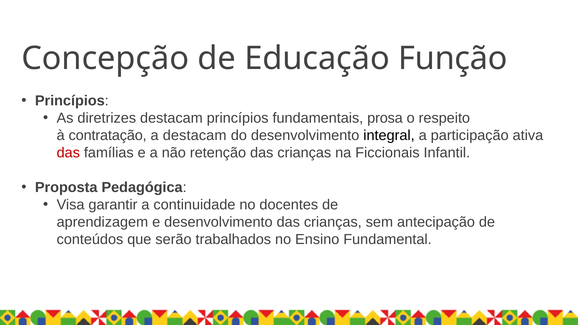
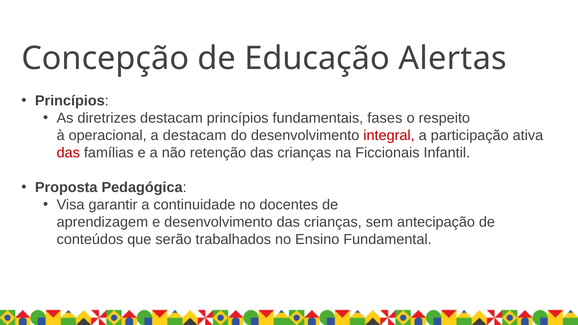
Função: Função -> Alertas (453, 58)
prosa: prosa -> fases (385, 118)
contratação: contratação -> operacional (108, 136)
integral colour: black -> red (389, 136)
